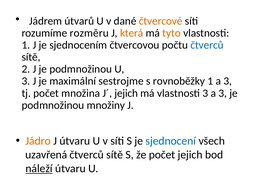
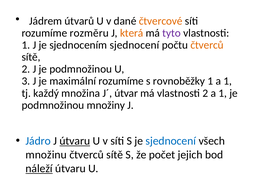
tyto colour: orange -> purple (172, 33)
sjednocením čtvercovou: čtvercovou -> sjednocení (134, 45)
čtverců colour: blue -> orange (207, 45)
maximální sestrojme: sestrojme -> rozumíme (121, 81)
1 a 3: 3 -> 1 (228, 81)
tj počet: počet -> každý (46, 93)
J´ jejich: jejich -> útvar (126, 93)
vlastnosti 3: 3 -> 2 (205, 93)
3: 3 -> 1 (223, 93)
Jádro colour: orange -> blue (38, 141)
útvaru underline: none -> present (75, 141)
uzavřená: uzavřená -> množinu (46, 155)
